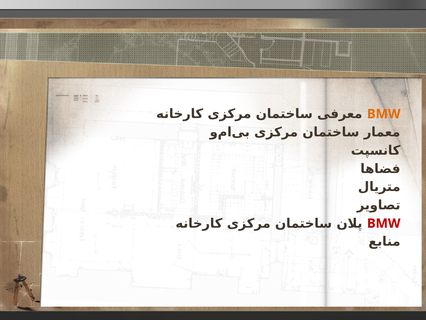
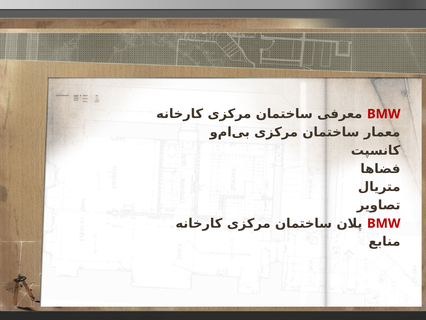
BMW colour: orange -> red (384, 114)
